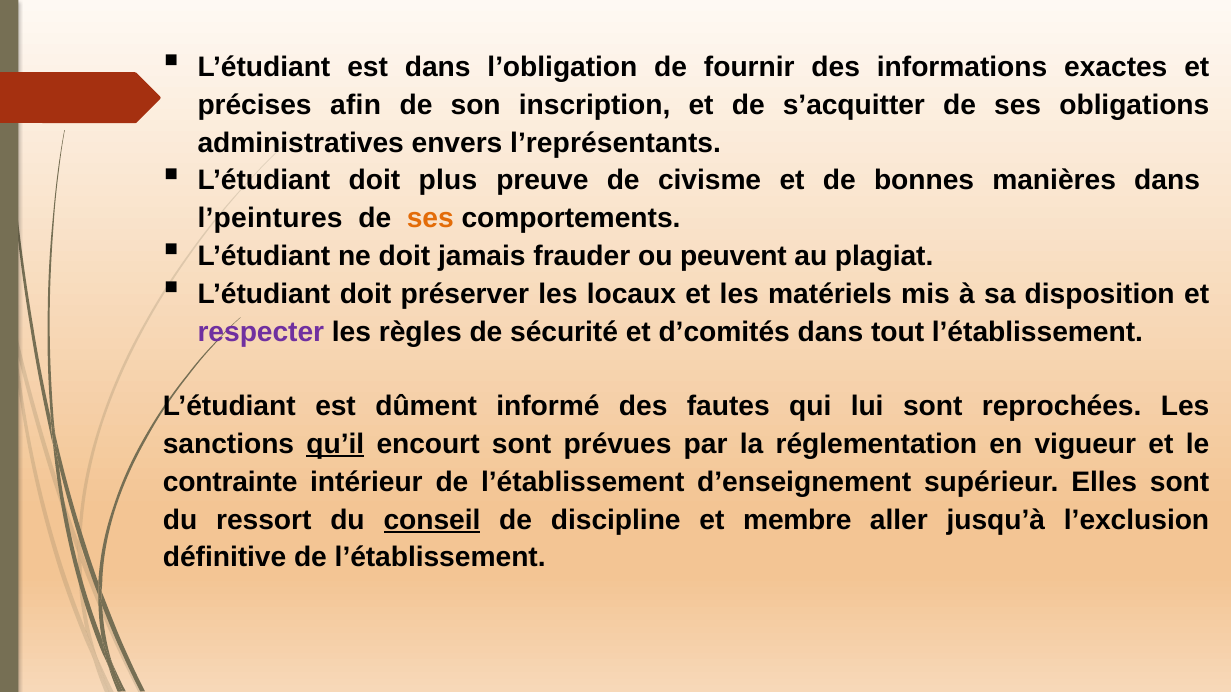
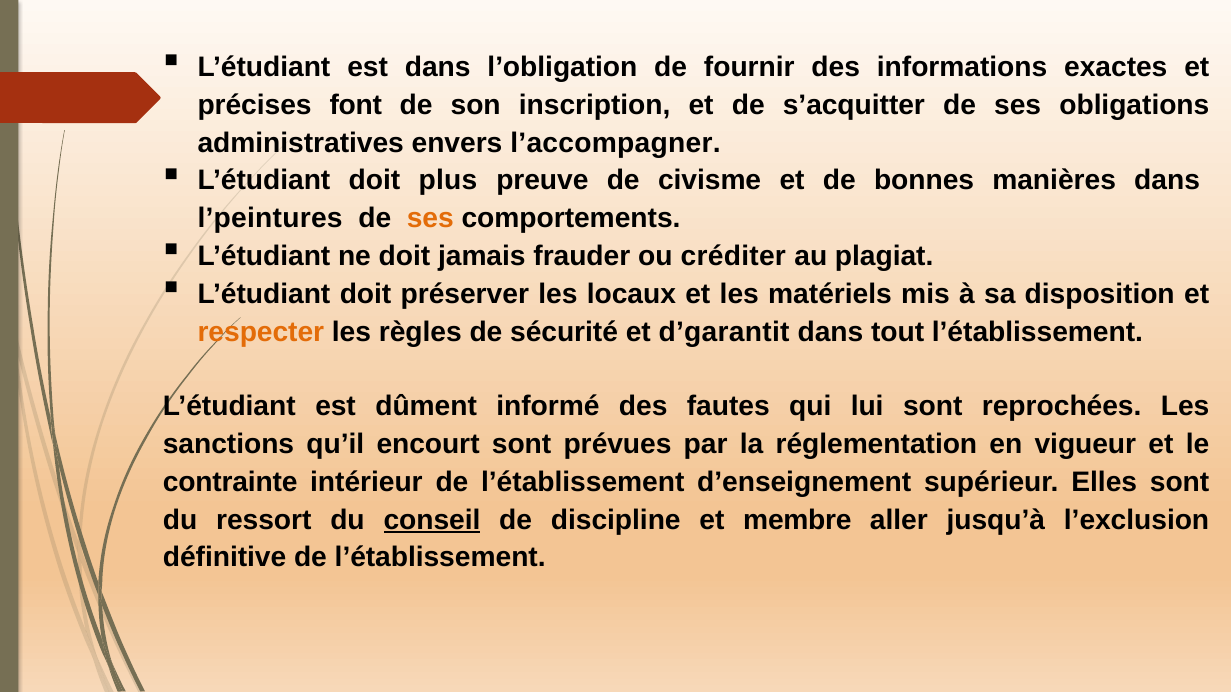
afin: afin -> font (356, 105)
l’représentants: l’représentants -> l’accompagner (616, 143)
peuvent: peuvent -> créditer (733, 256)
respecter colour: purple -> orange (261, 332)
d’comités: d’comités -> d’garantit (724, 332)
qu’il underline: present -> none (335, 444)
